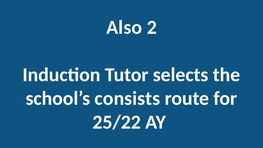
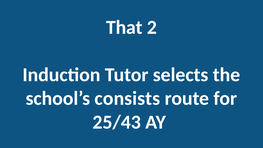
Also: Also -> That (124, 27)
25/22: 25/22 -> 25/43 (117, 122)
